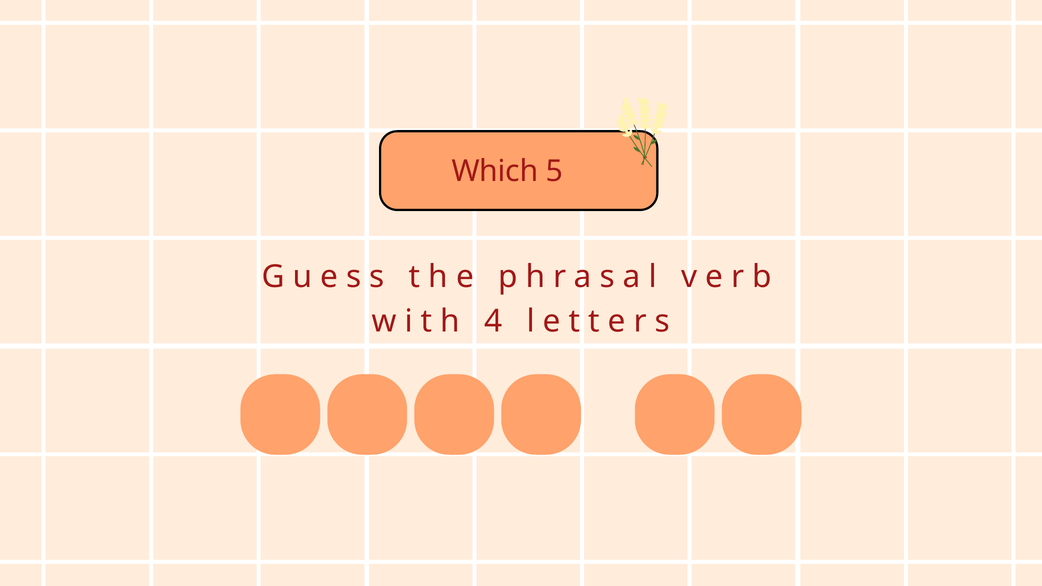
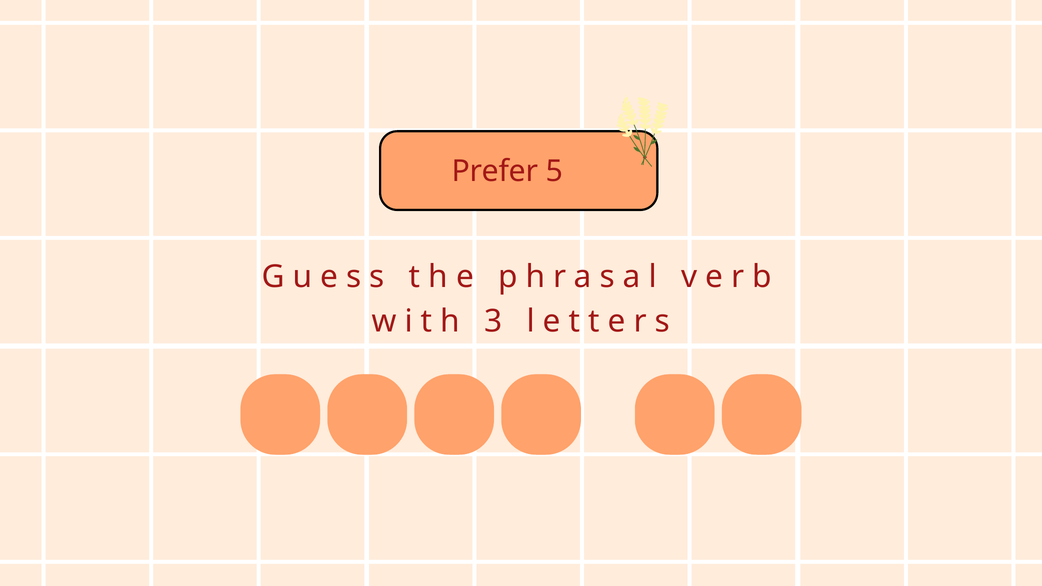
Which: Which -> Prefer (495, 171)
4: 4 -> 3 (493, 321)
